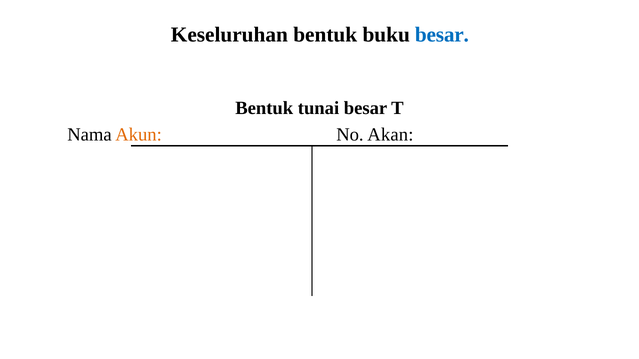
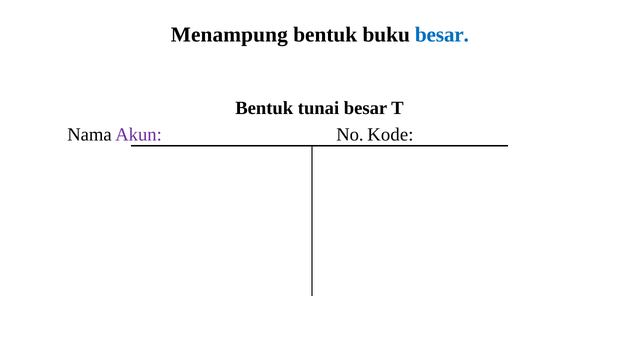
Keseluruhan: Keseluruhan -> Menampung (229, 35)
Akun colour: orange -> purple (139, 135)
Akan: Akan -> Kode (390, 135)
